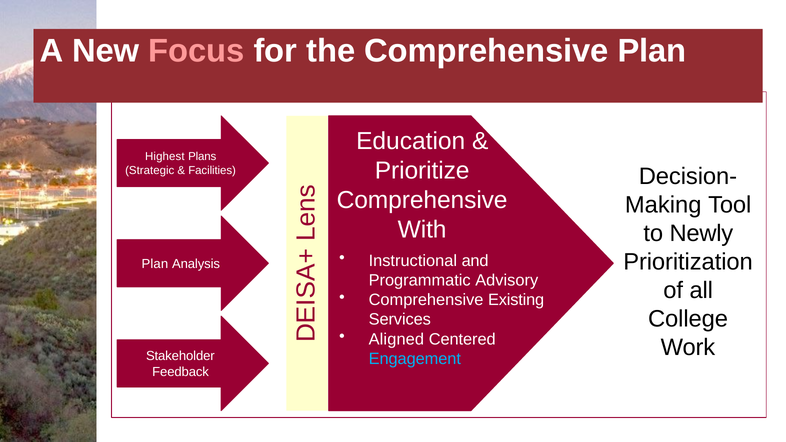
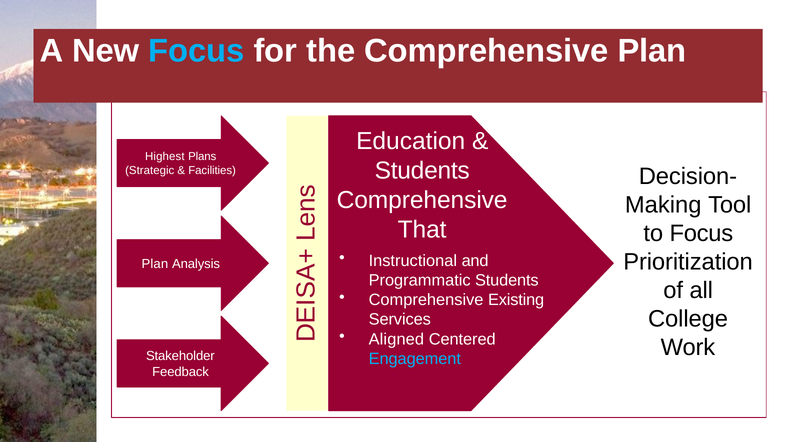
Focus colour: pink -> light blue (196, 51)
Prioritize: Prioritize -> Students (422, 171)
With: With -> That (422, 230)
to Newly: Newly -> Focus (701, 234)
Programmatic Advisory: Advisory -> Students (507, 280)
